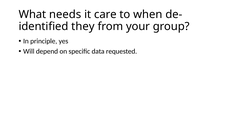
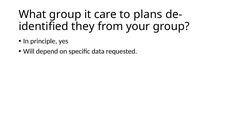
What needs: needs -> group (65, 14)
when: when -> plans (148, 14)
